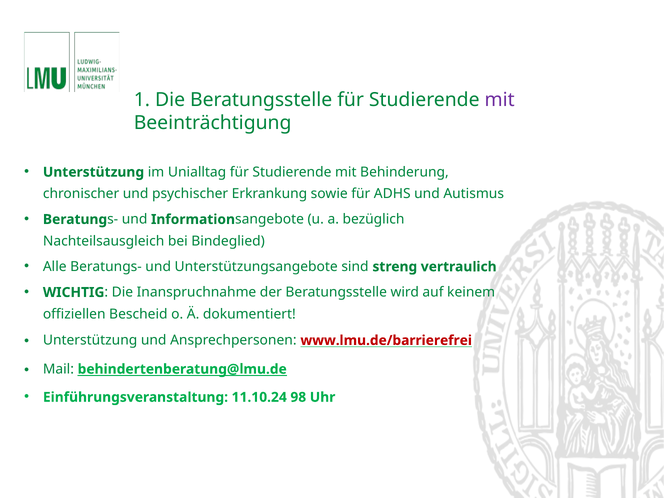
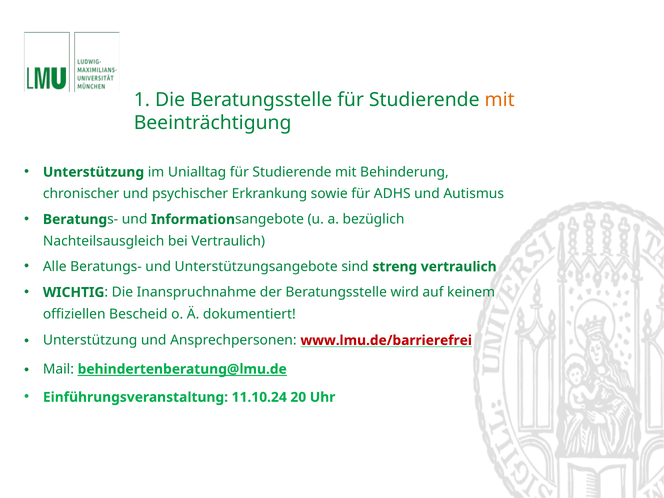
mit colour: purple -> orange (500, 100)
bei Bindeglied: Bindeglied -> Vertraulich (228, 241)
98: 98 -> 20 (298, 397)
